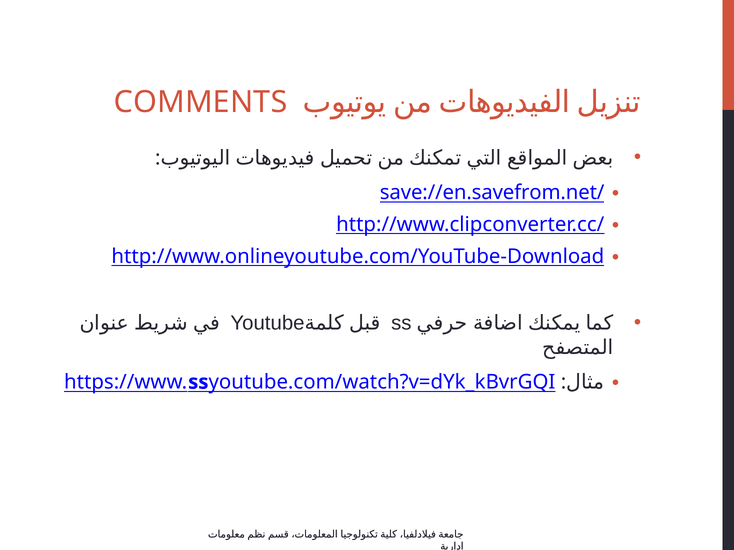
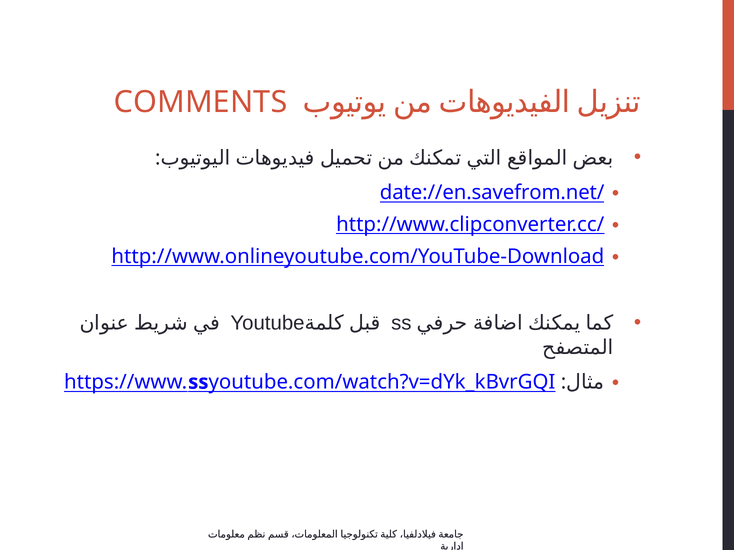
save://en.savefrom.net/: save://en.savefrom.net/ -> date://en.savefrom.net/ (492, 193)
